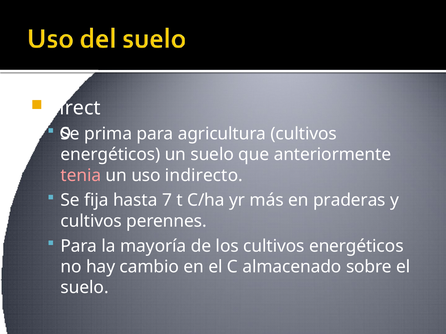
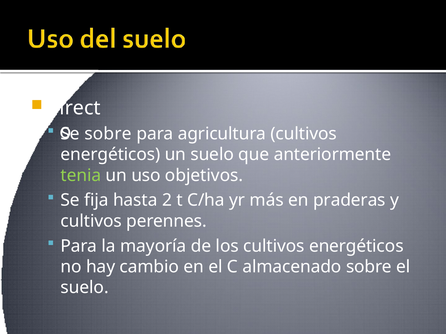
prima: prima -> sobre (108, 134)
tenia colour: pink -> light green (81, 176)
indirecto: indirecto -> objetivos (204, 176)
7: 7 -> 2 (167, 201)
